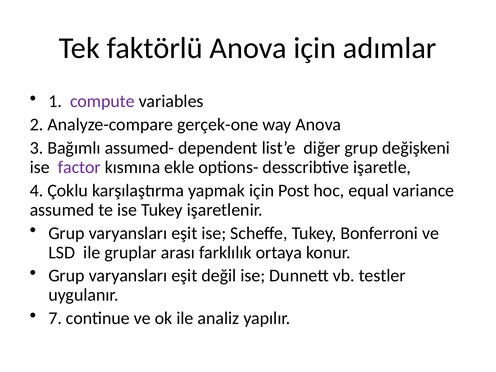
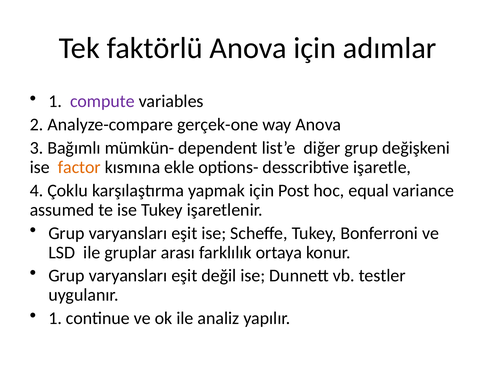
assumed-: assumed- -> mümkün- (139, 148)
factor colour: purple -> orange (79, 167)
7: 7 -> 1 (55, 318)
